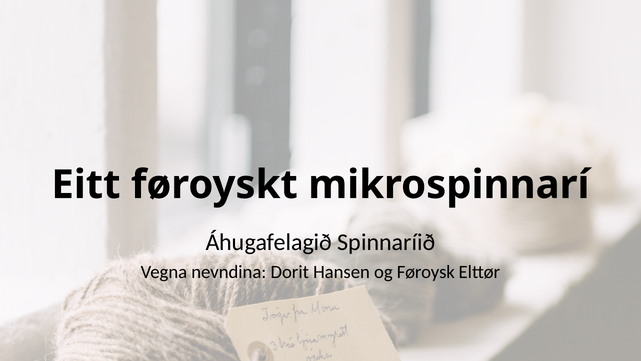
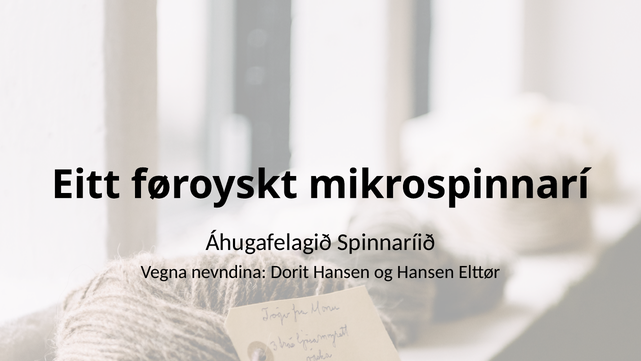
og Føroysk: Føroysk -> Hansen (426, 272)
